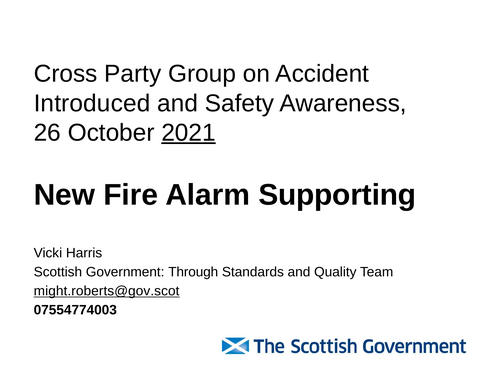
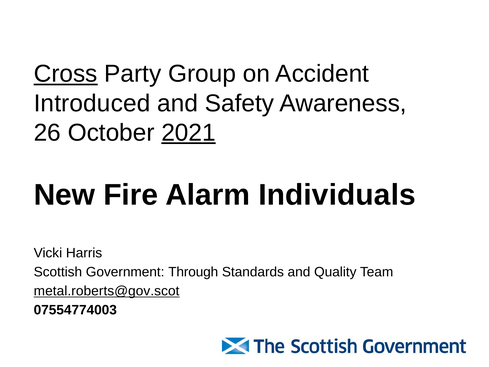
Cross underline: none -> present (66, 74)
Supporting: Supporting -> Individuals (337, 195)
might.roberts@gov.scot: might.roberts@gov.scot -> metal.roberts@gov.scot (107, 291)
